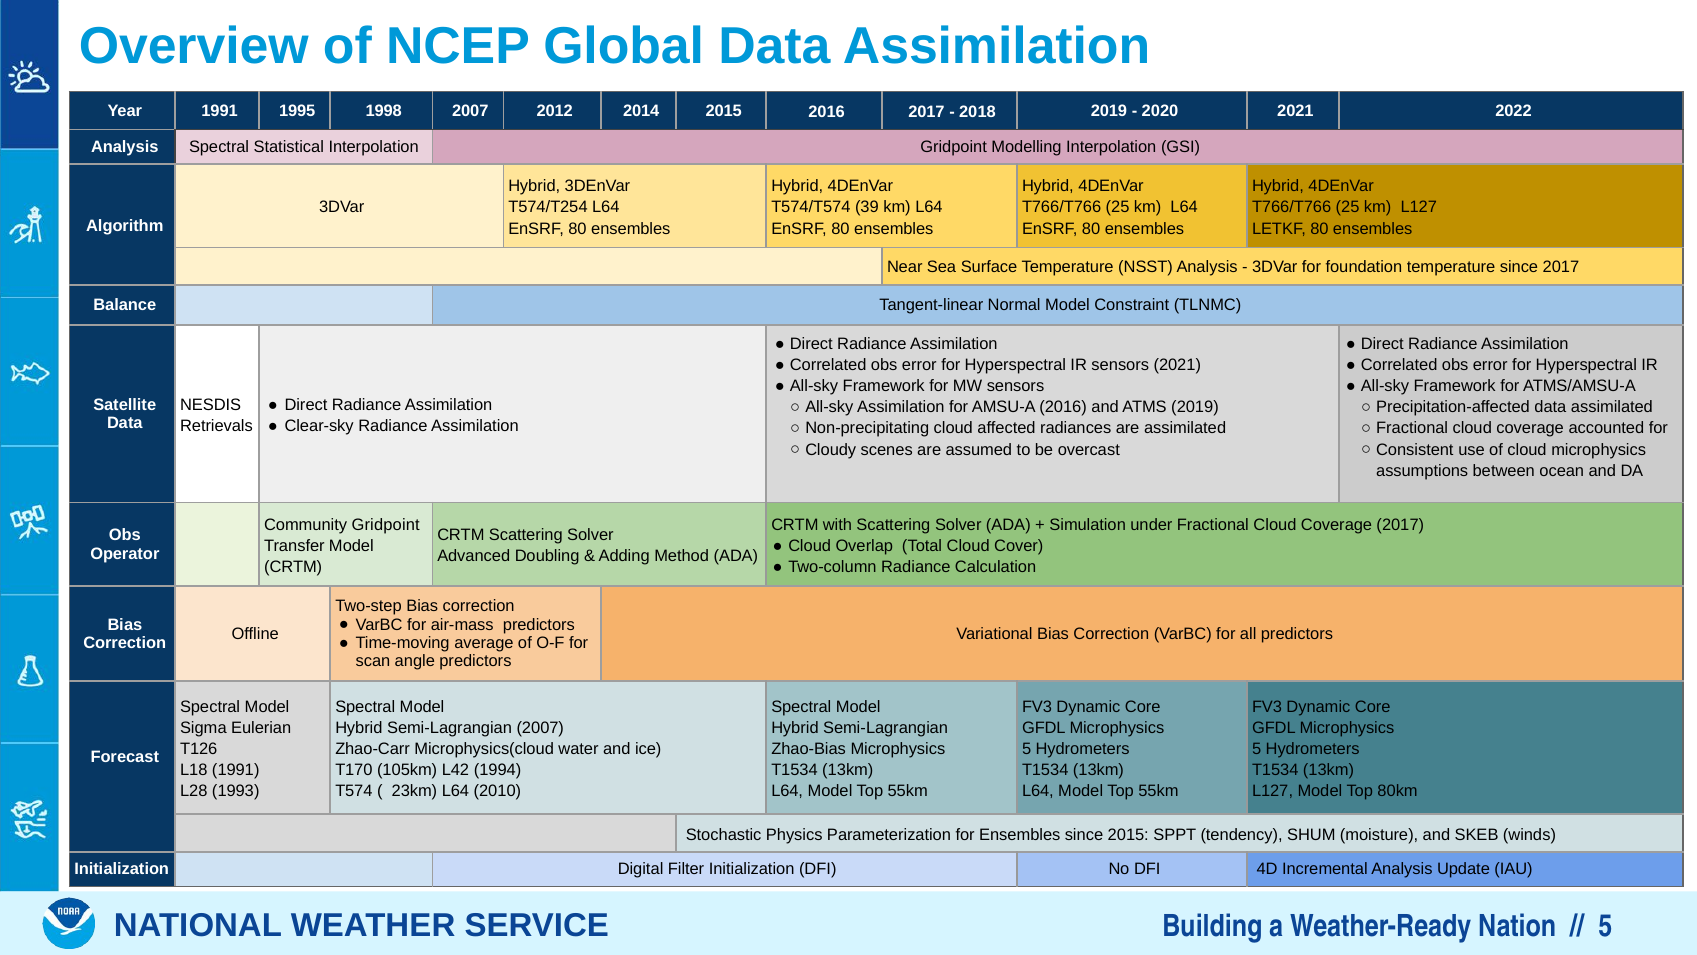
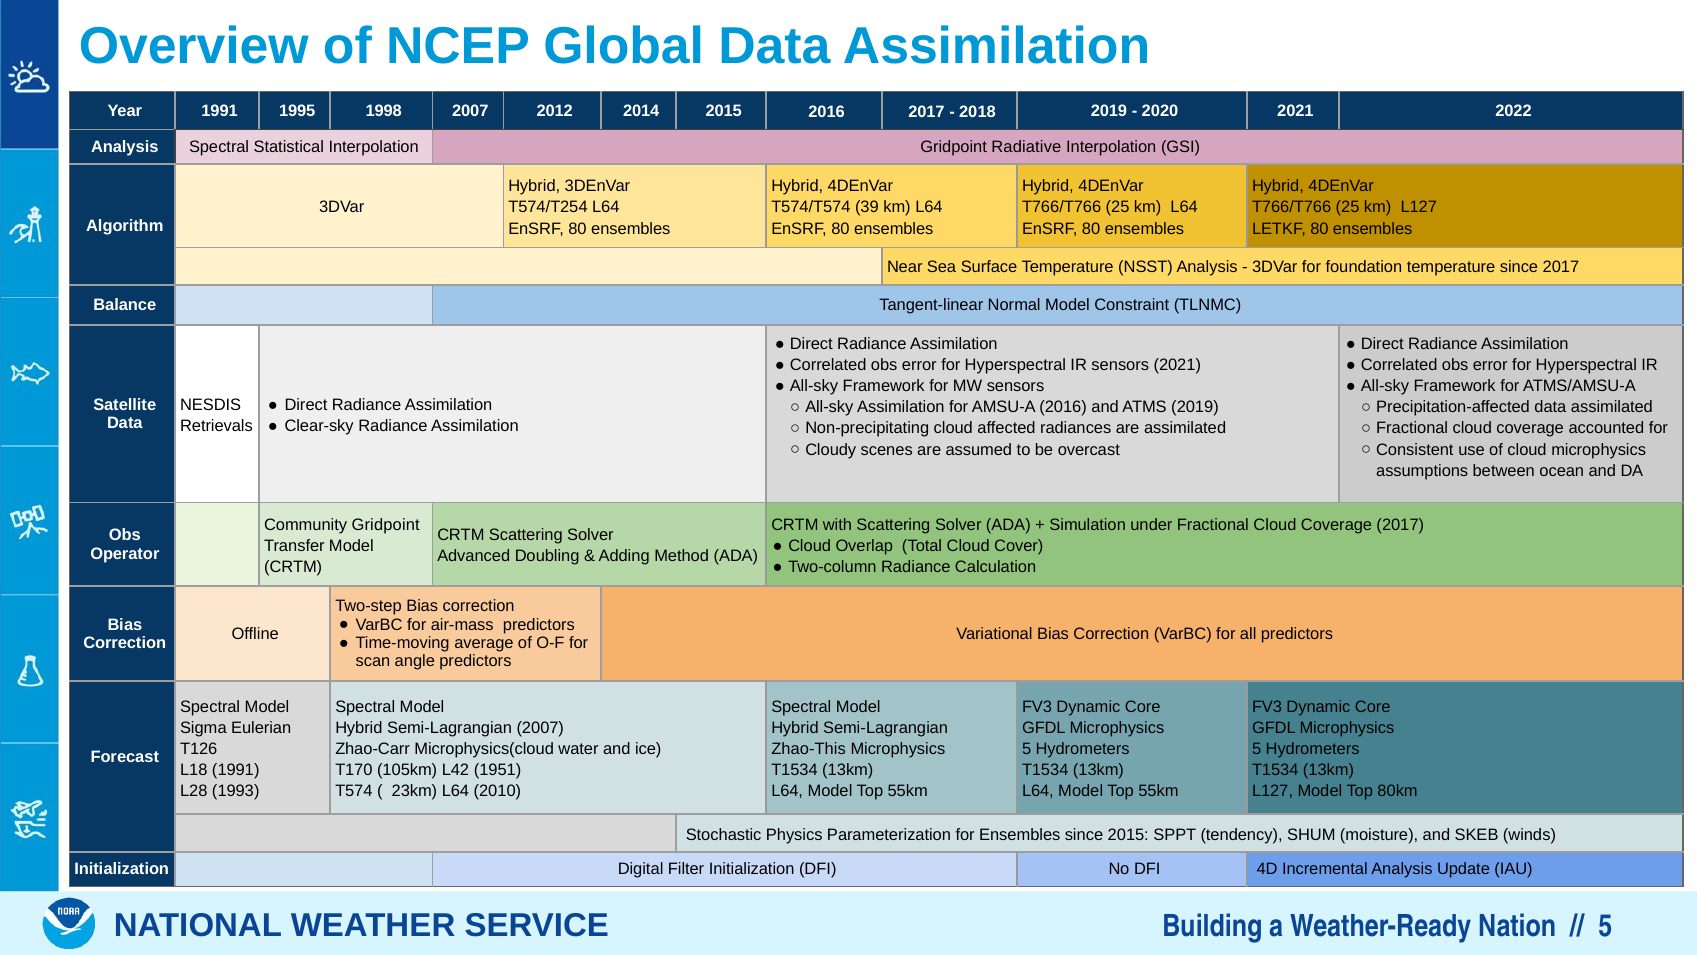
Modelling: Modelling -> Radiative (1026, 147)
Zhao-Bias: Zhao-Bias -> Zhao-This (809, 749)
1994: 1994 -> 1951 (498, 770)
